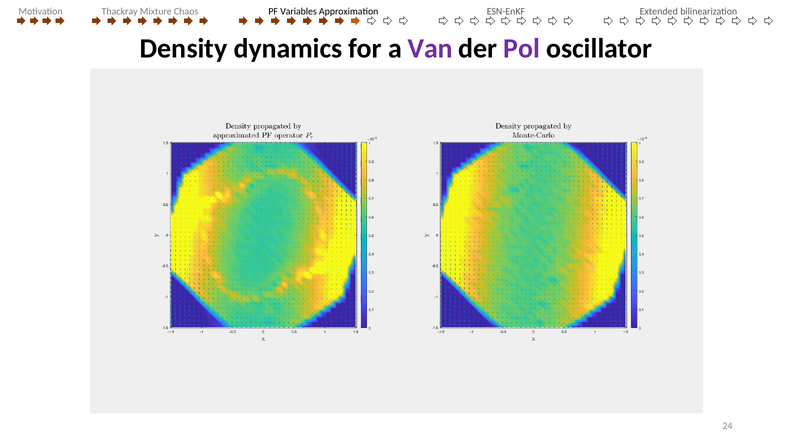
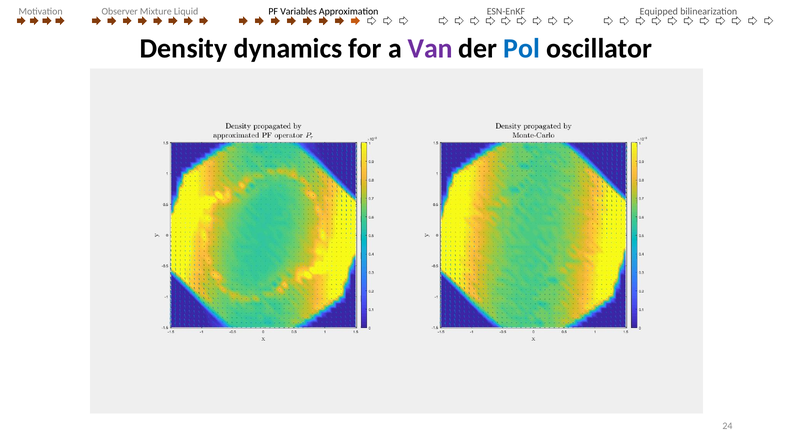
Thackray: Thackray -> Observer (120, 12)
Chaos: Chaos -> Liquid (186, 12)
Extended: Extended -> Equipped (659, 12)
Pol colour: purple -> blue (522, 49)
